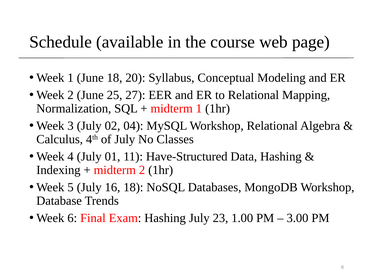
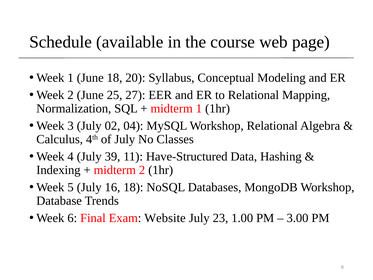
01: 01 -> 39 (112, 156)
Exam Hashing: Hashing -> Website (165, 218)
